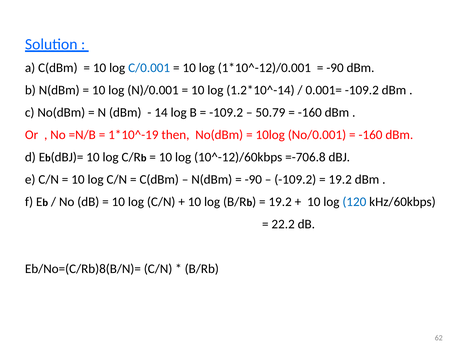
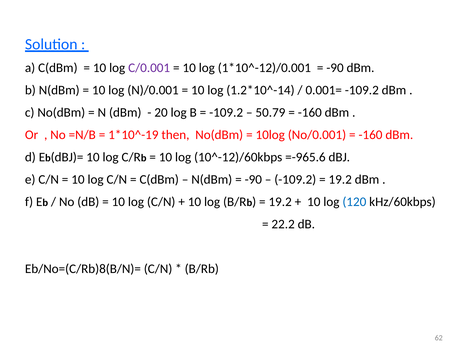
C/0.001 colour: blue -> purple (149, 68)
14: 14 -> 20 (161, 112)
=-706.8: =-706.8 -> =-965.6 (305, 157)
